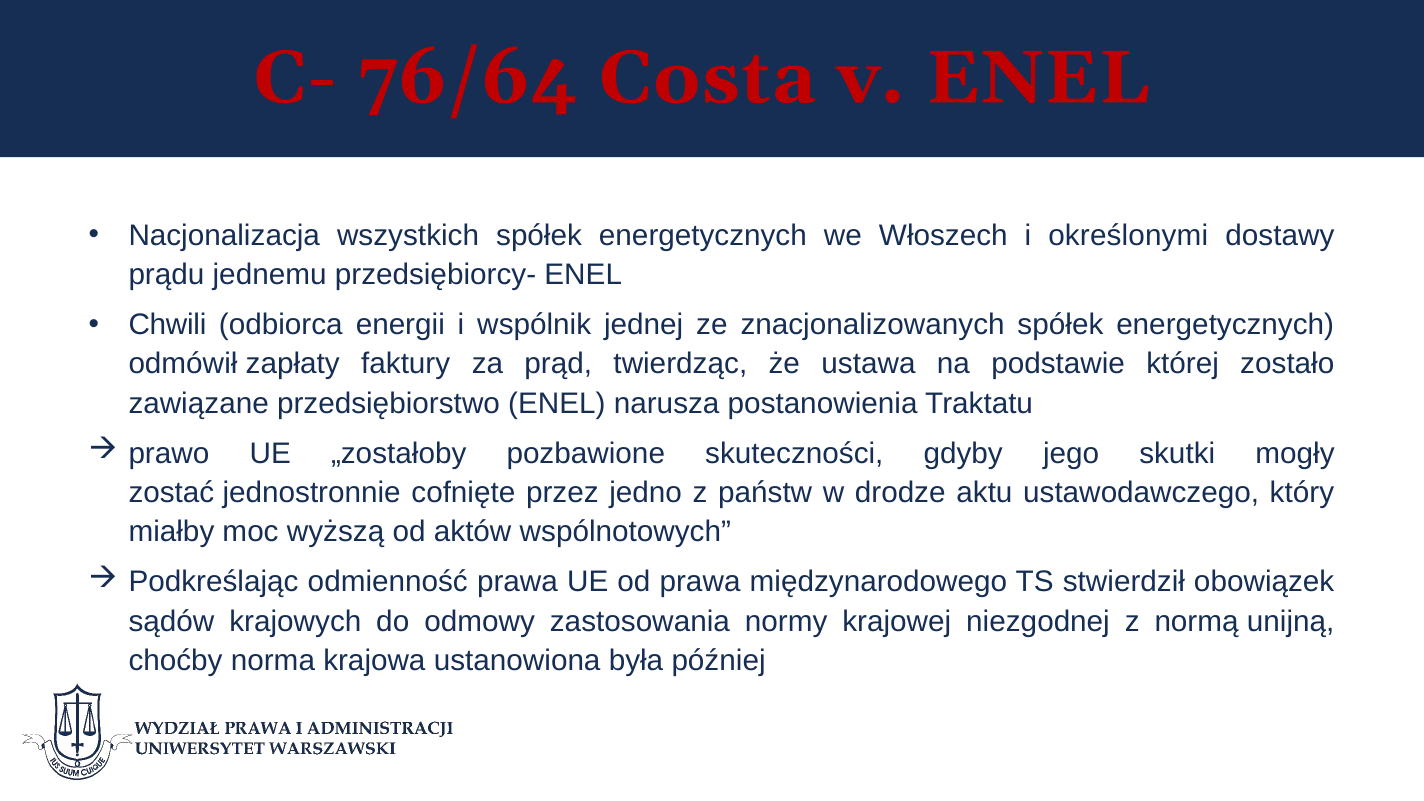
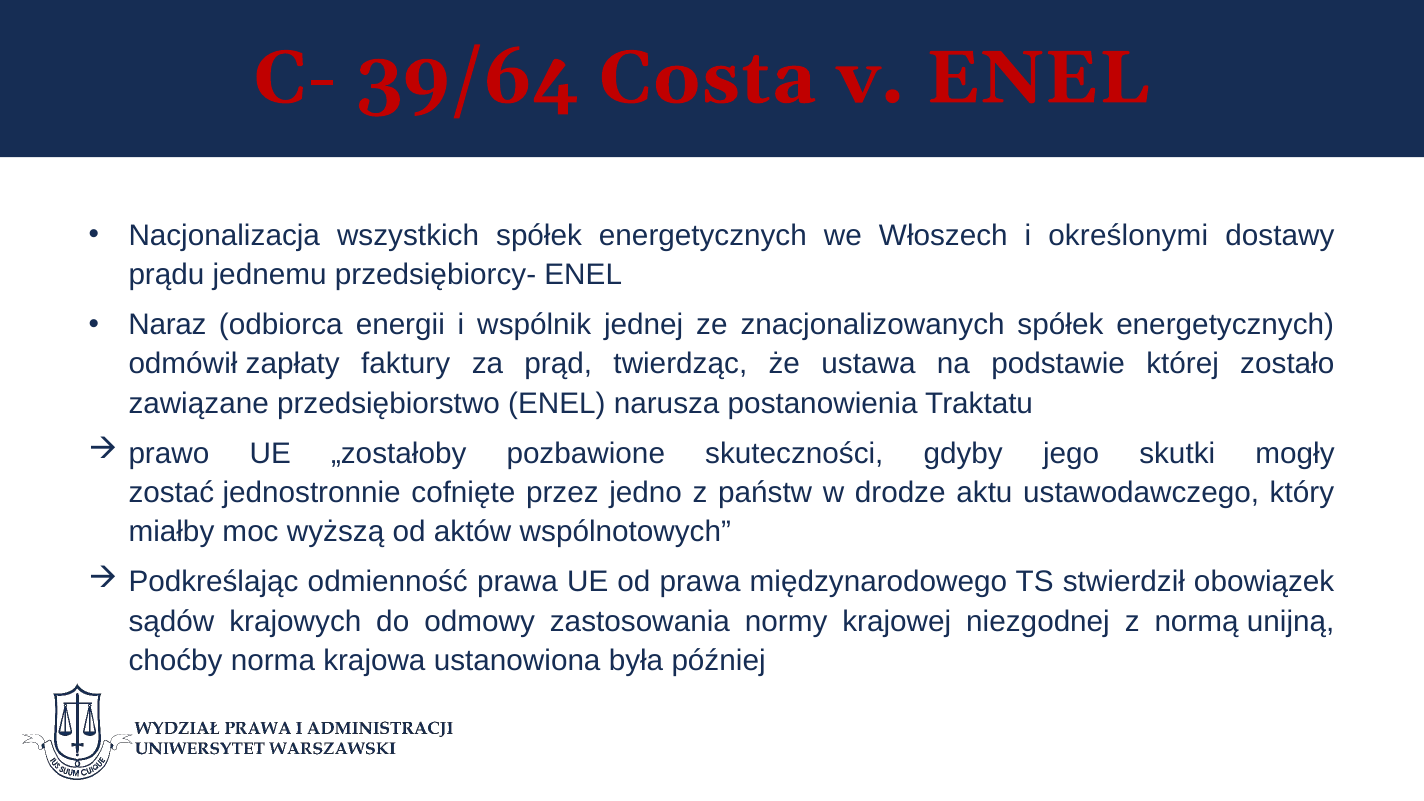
76/64: 76/64 -> 39/64 (468, 78)
Chwili: Chwili -> Naraz (167, 325)
